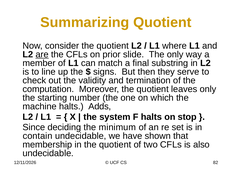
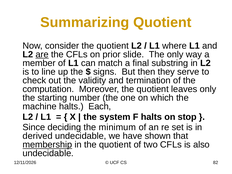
Adds: Adds -> Each (100, 106)
contain: contain -> derived (38, 136)
membership underline: none -> present (47, 145)
